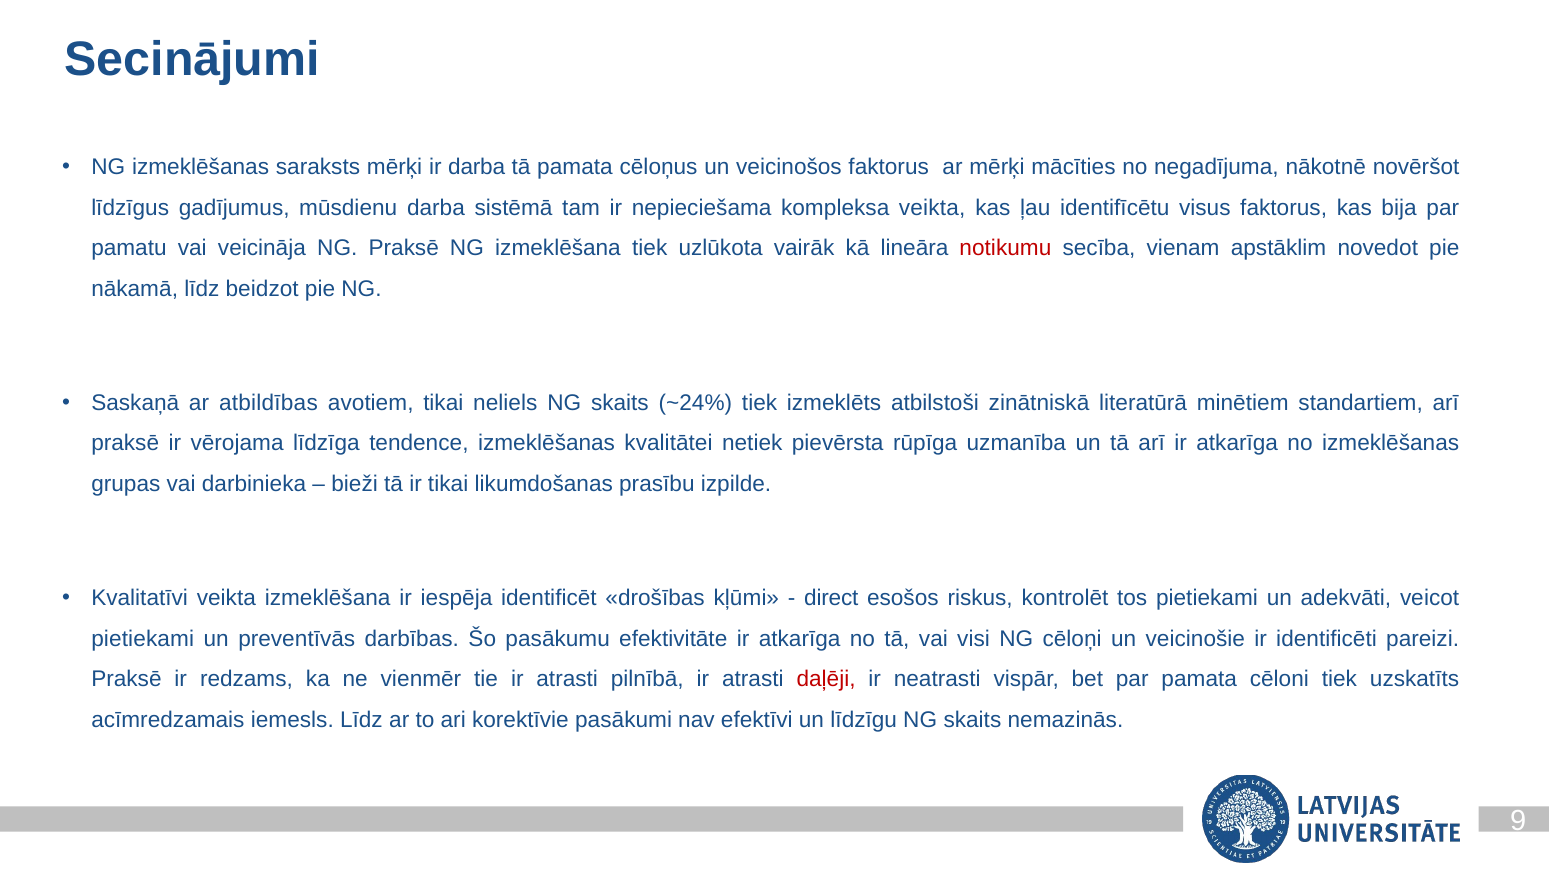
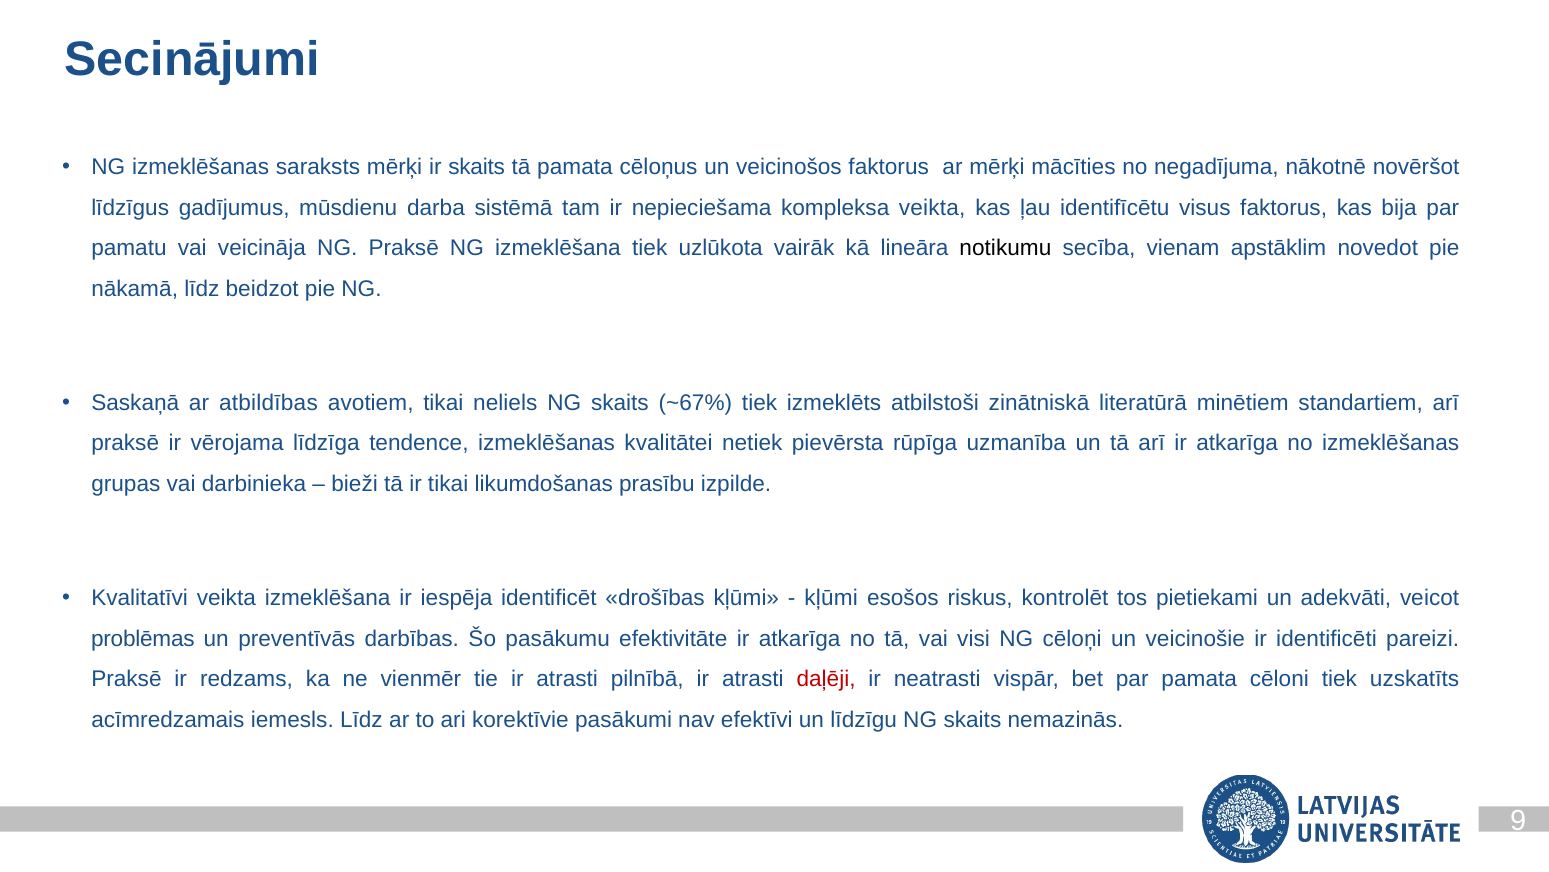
ir darba: darba -> skaits (477, 167)
notikumu colour: red -> black (1005, 248)
~24%: ~24% -> ~67% (695, 402)
direct: direct -> kļūmi (831, 597)
pietiekami: pietiekami -> problēmas (143, 638)
